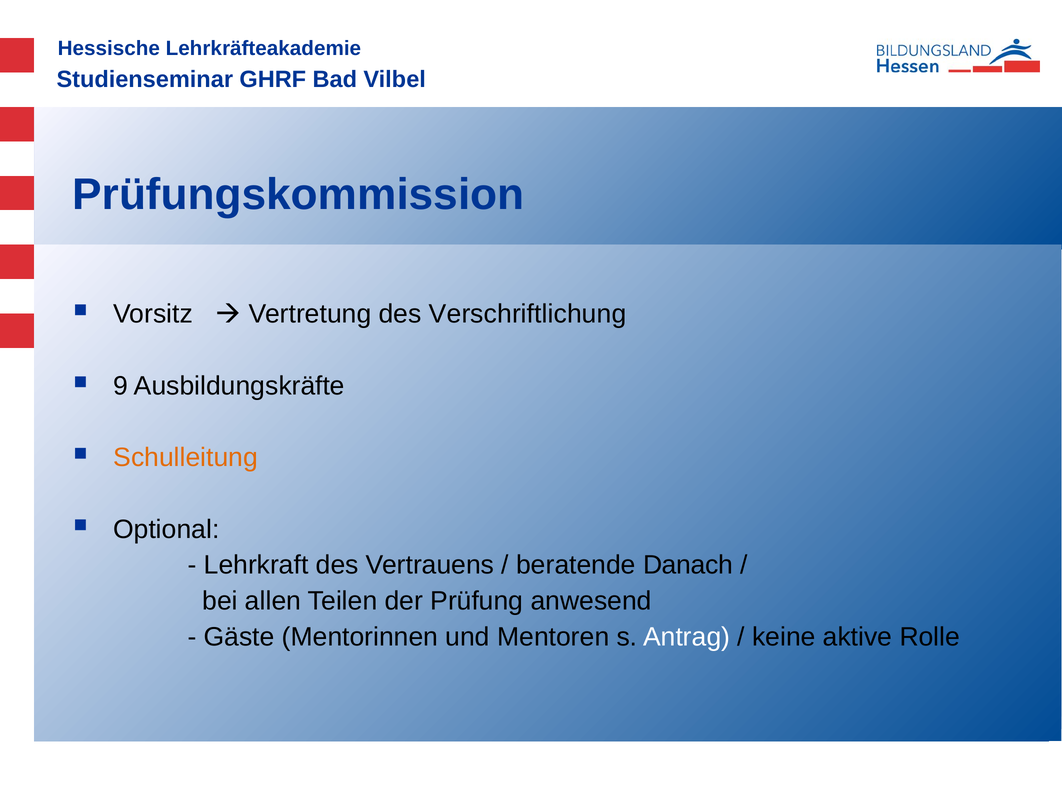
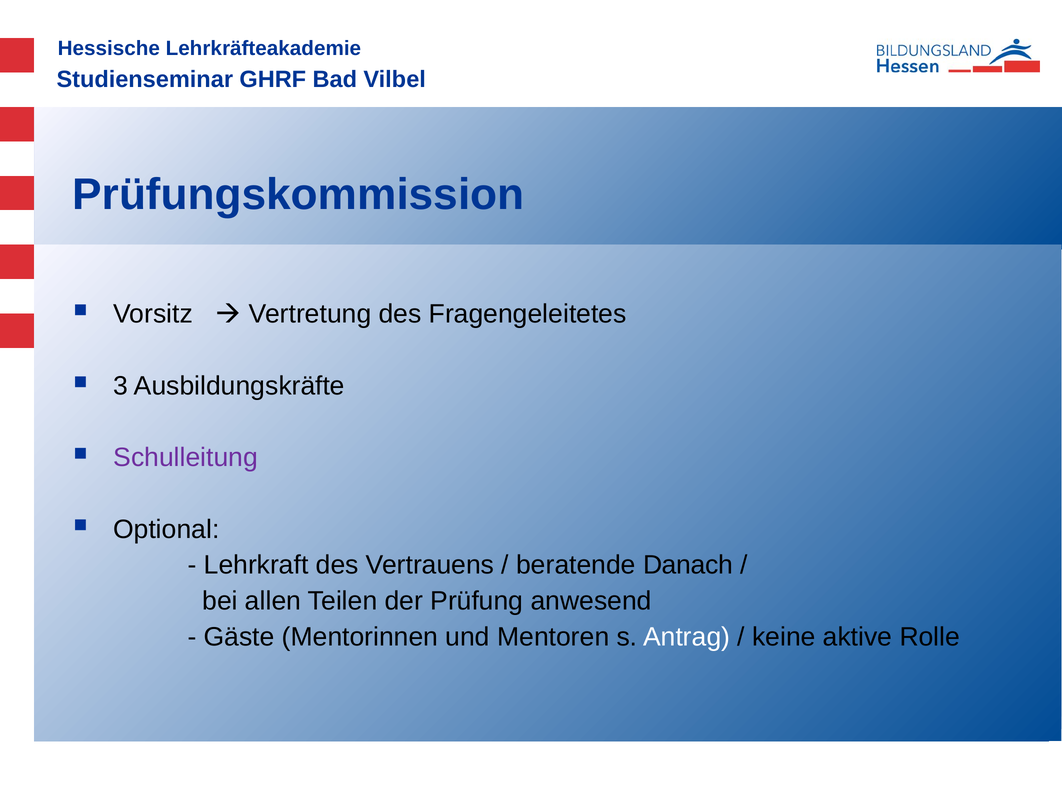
Verschriftlichung: Verschriftlichung -> Fragengeleitetes (528, 314)
9: 9 -> 3 (121, 386)
Schulleitung colour: orange -> purple (186, 457)
